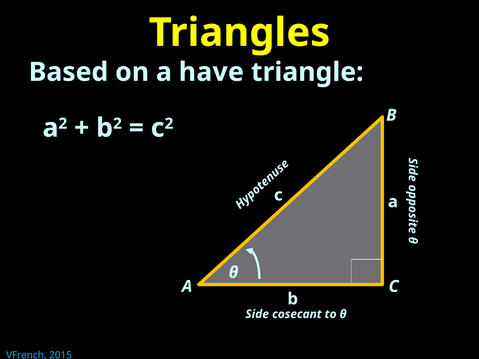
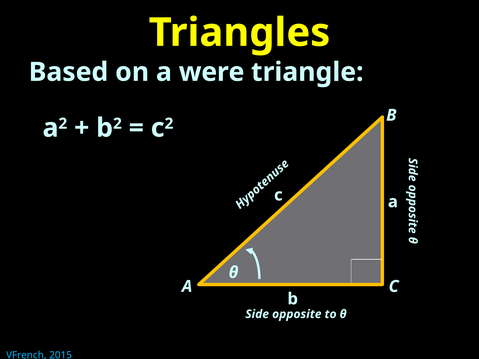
have: have -> were (212, 72)
cosecant: cosecant -> opposite (297, 314)
